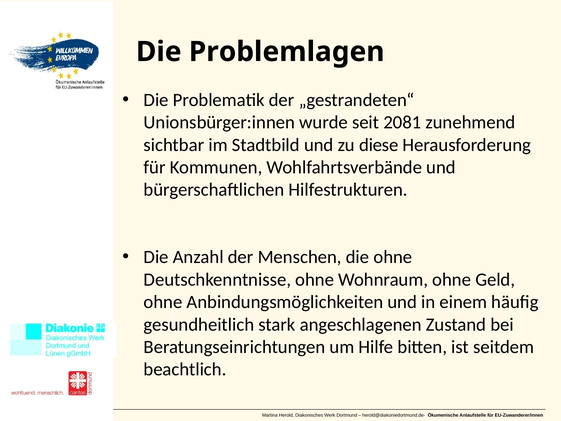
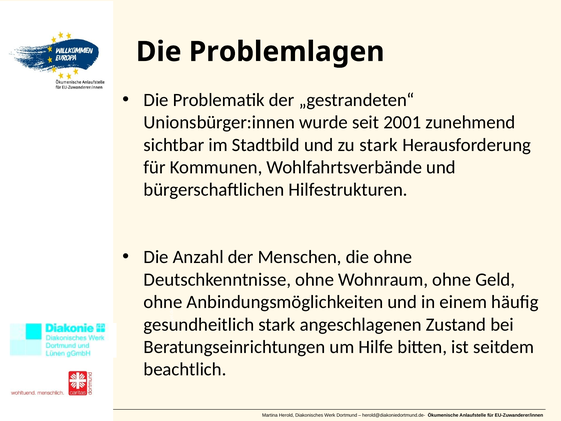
2081: 2081 -> 2001 (402, 122)
zu diese: diese -> stark (379, 145)
